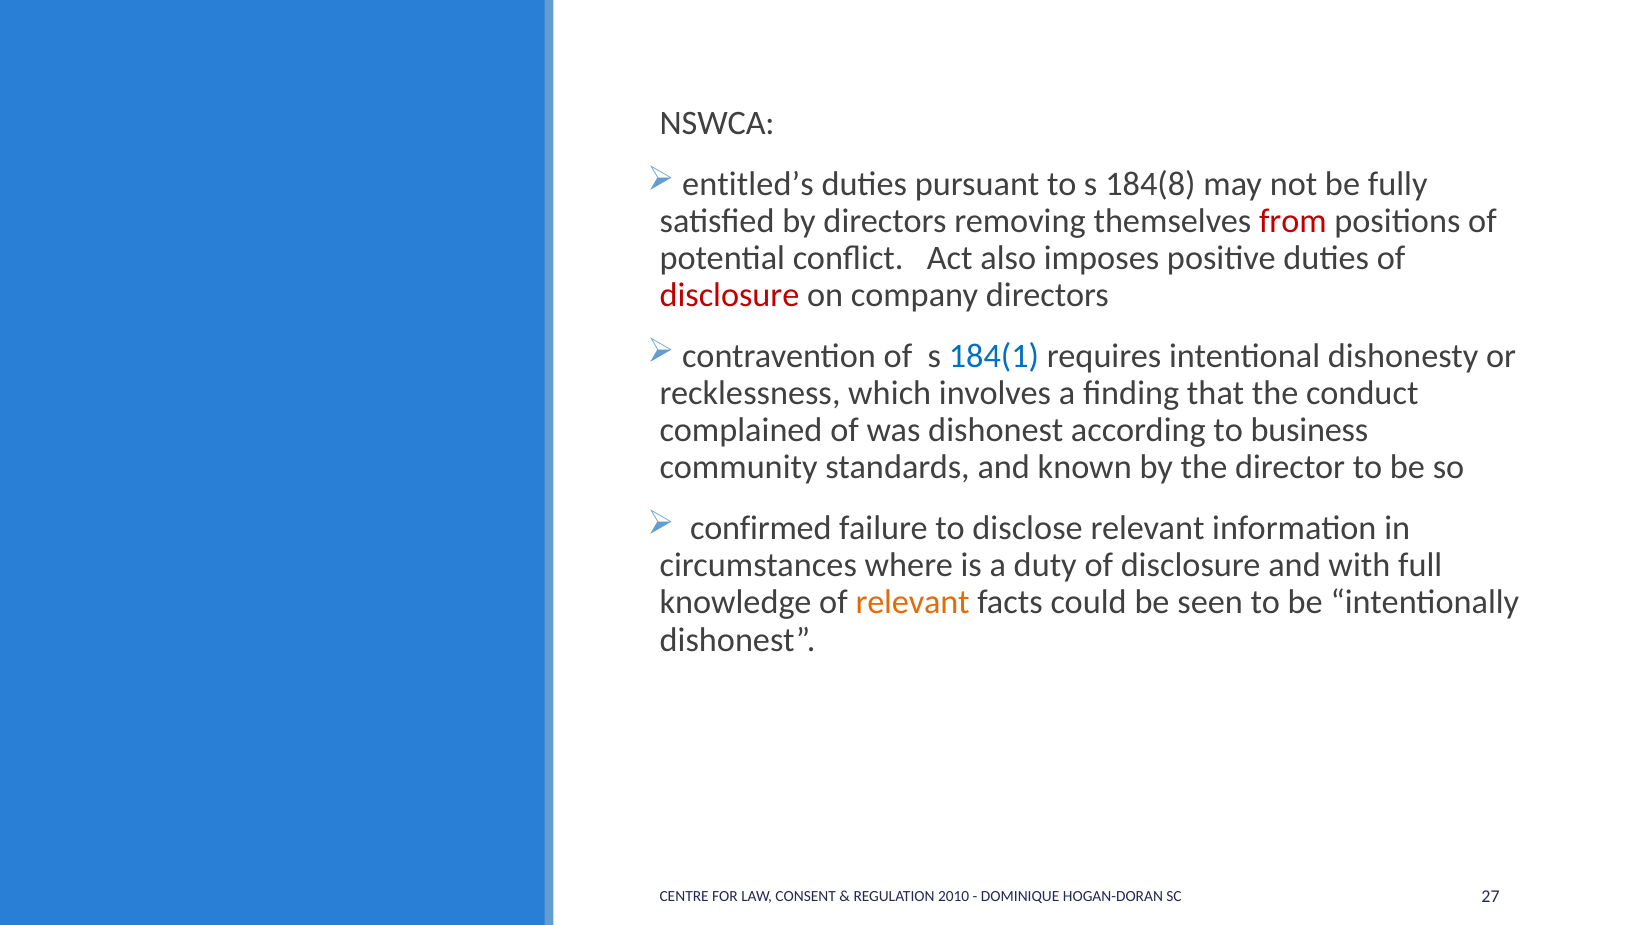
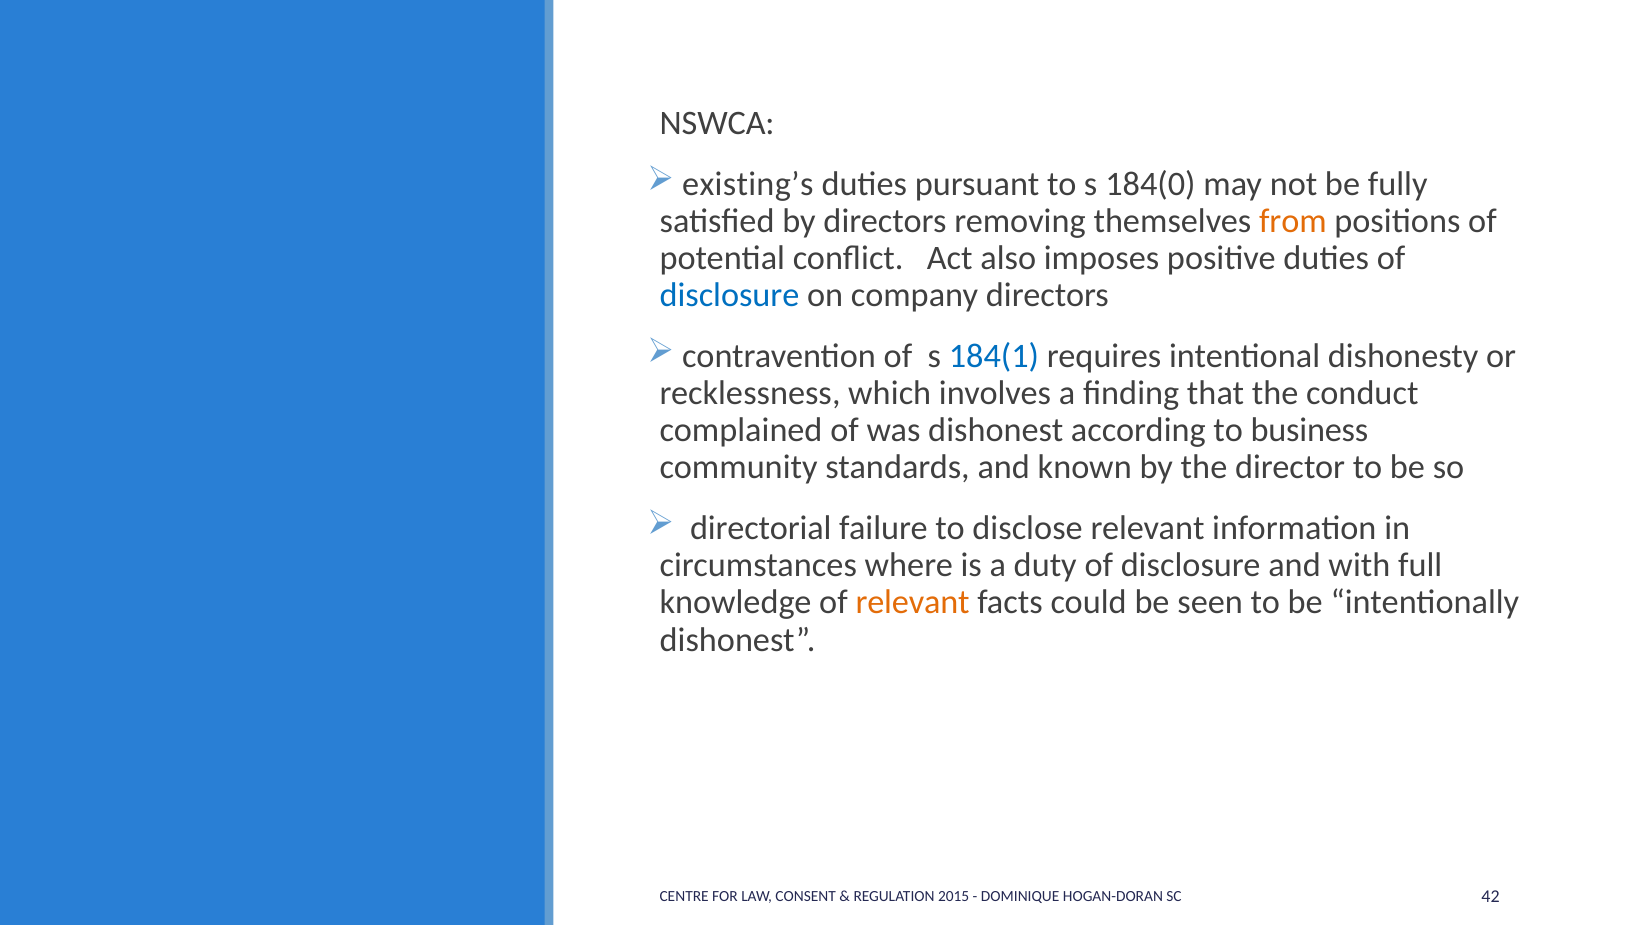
entitled’s: entitled’s -> existing’s (748, 184)
184(8: 184(8 -> 184(0 (1150, 184)
from colour: red -> orange (1293, 221)
disclosure colour: red -> blue (730, 295)
confirmed: confirmed -> directorial (761, 528)
2010: 2010 -> 2015 (954, 897)
27: 27 -> 42 (1491, 897)
